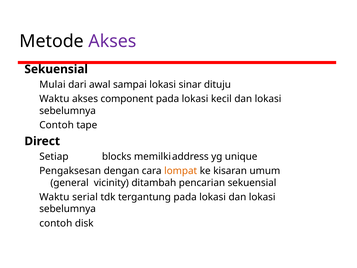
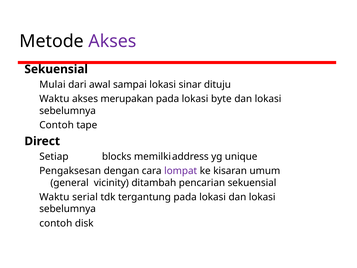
component: component -> merupakan (127, 99)
kecil: kecil -> byte (221, 99)
lompat colour: orange -> purple (181, 171)
